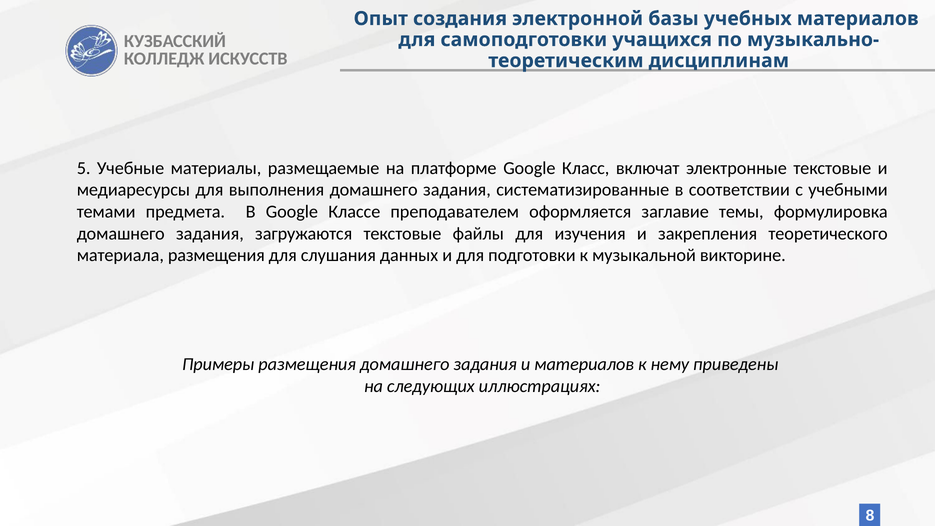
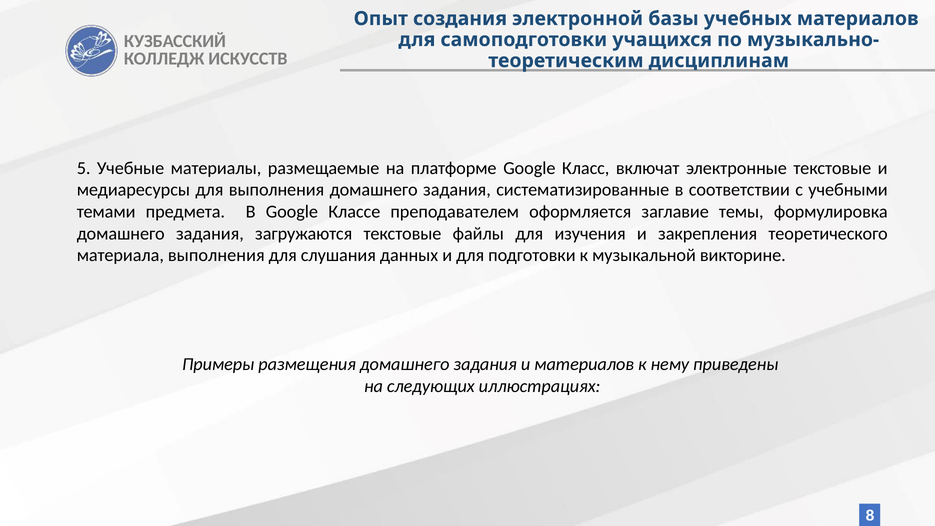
материала размещения: размещения -> выполнения (216, 255)
